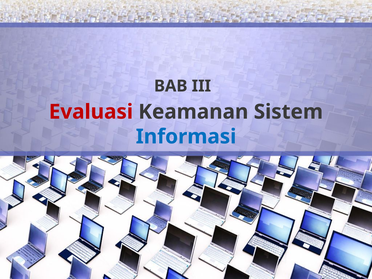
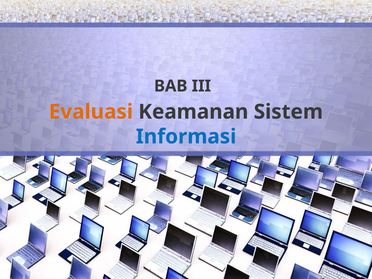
Evaluasi colour: red -> orange (91, 112)
